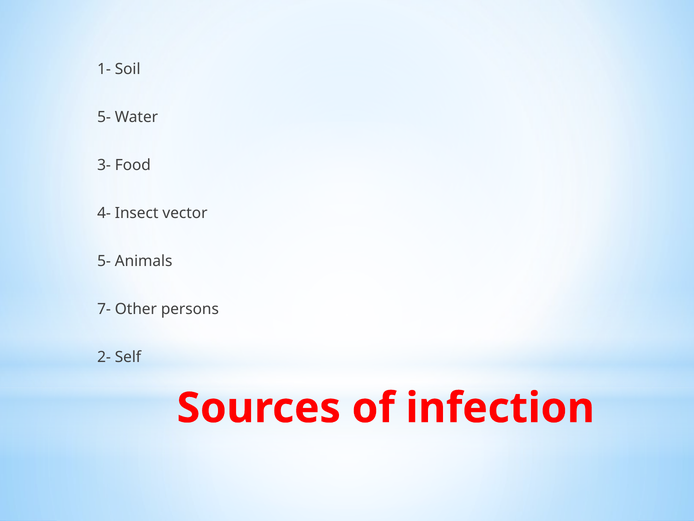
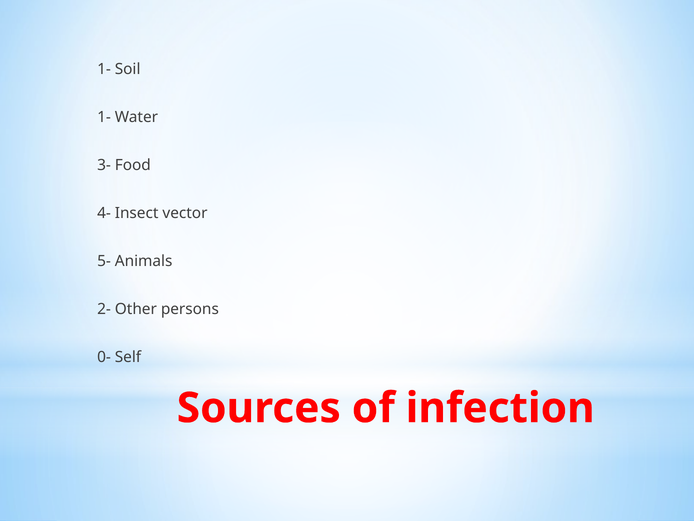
5-: 5- -> 1- (104, 117)
7-: 7- -> 2- (104, 309)
2-: 2- -> 0- (104, 357)
